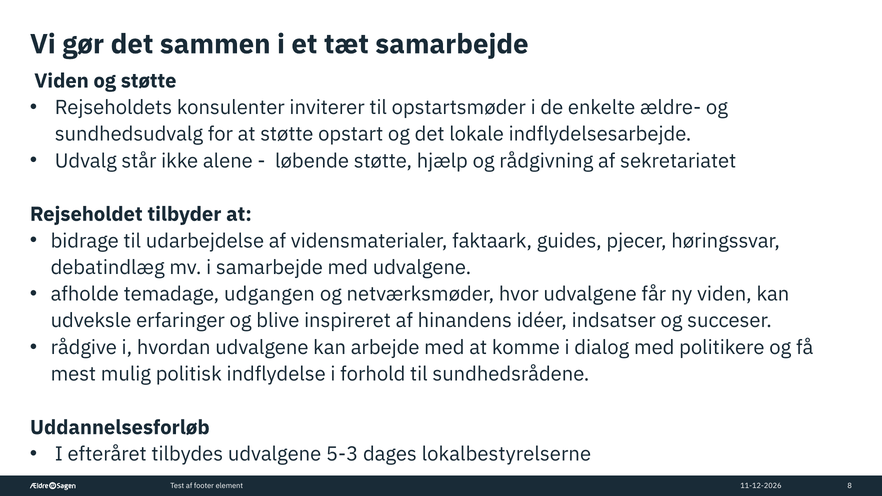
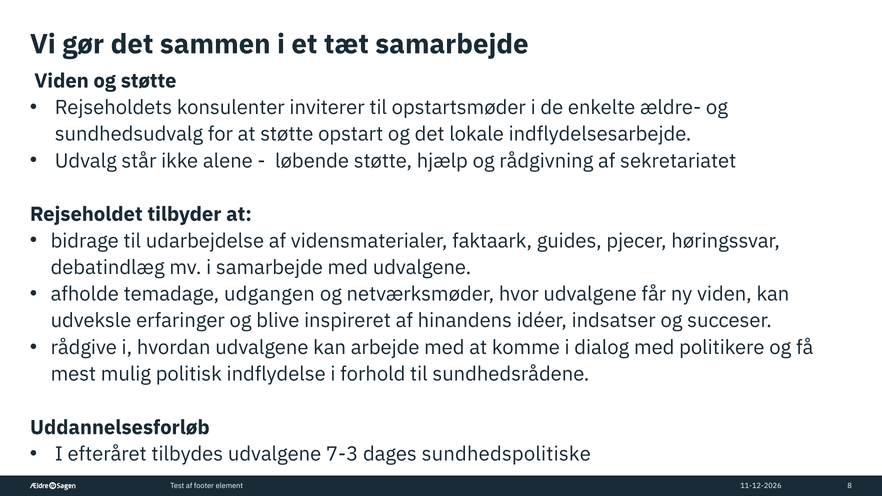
5-3: 5-3 -> 7-3 (342, 454)
lokalbestyrelserne: lokalbestyrelserne -> sundhedspolitiske (506, 454)
